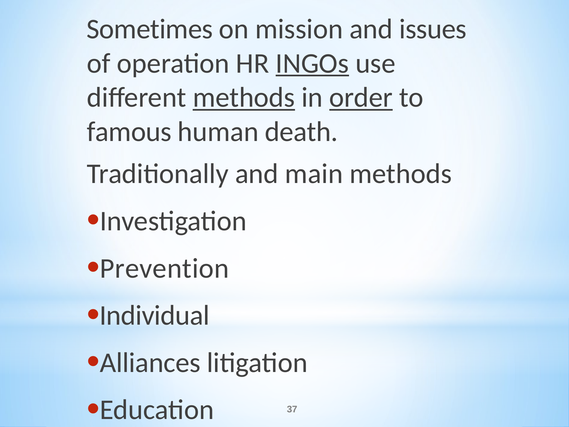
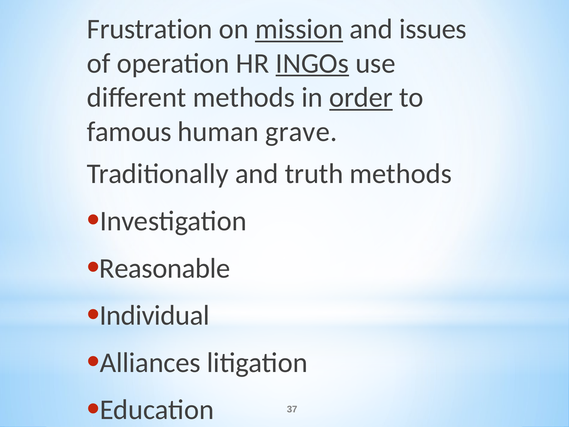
Sometimes: Sometimes -> Frustration (150, 29)
mission underline: none -> present (299, 29)
methods underline: present -> none (244, 97)
death: death -> grave (301, 132)
main: main -> truth (314, 174)
Prevention: Prevention -> Reasonable (165, 268)
